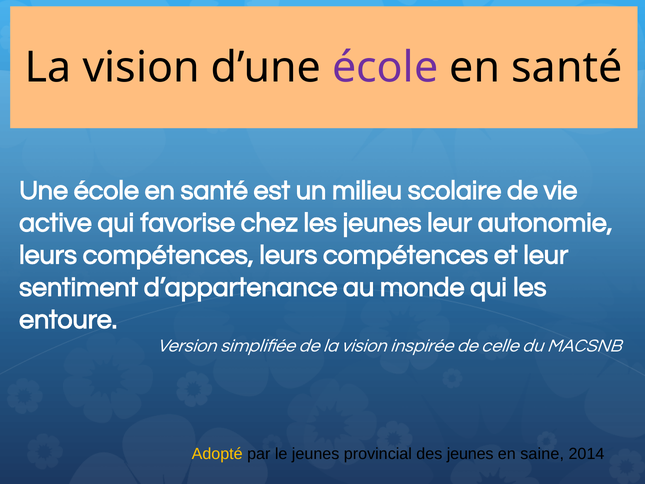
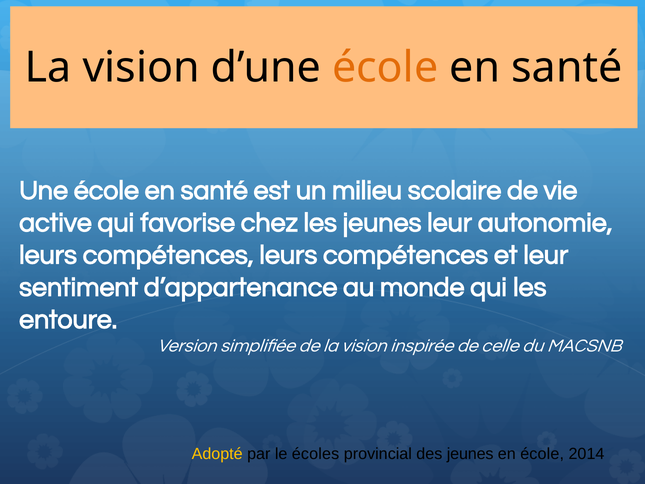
école colour: purple -> orange (385, 68)
le jeunes: jeunes -> écoles (316, 454)
en saine: saine -> école (542, 454)
